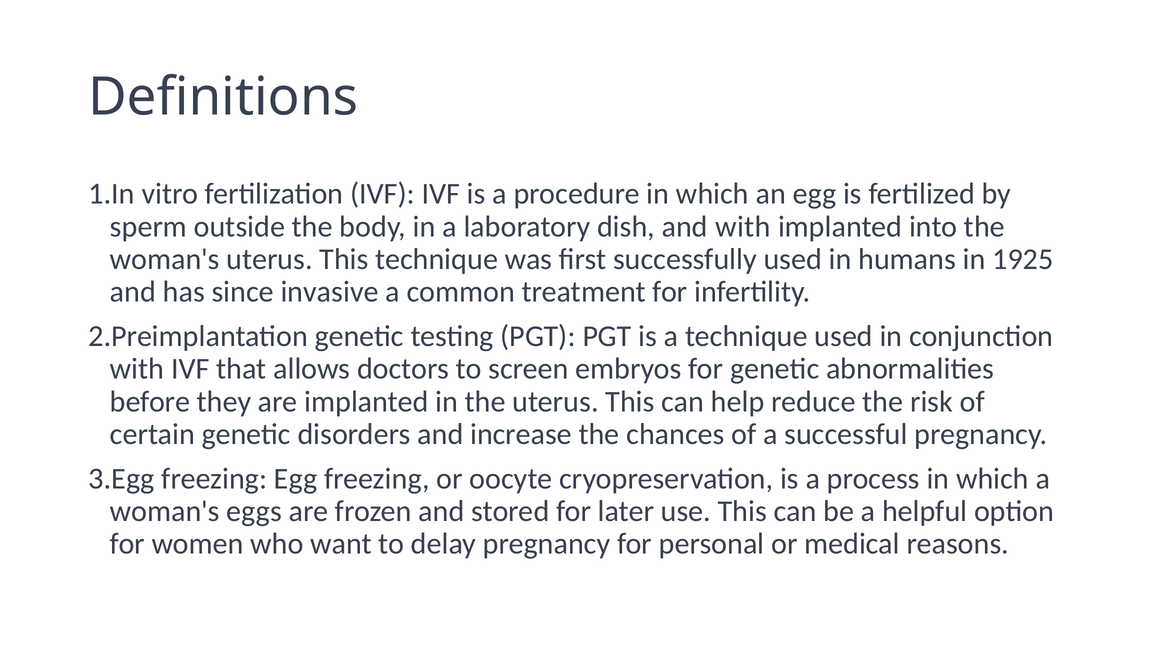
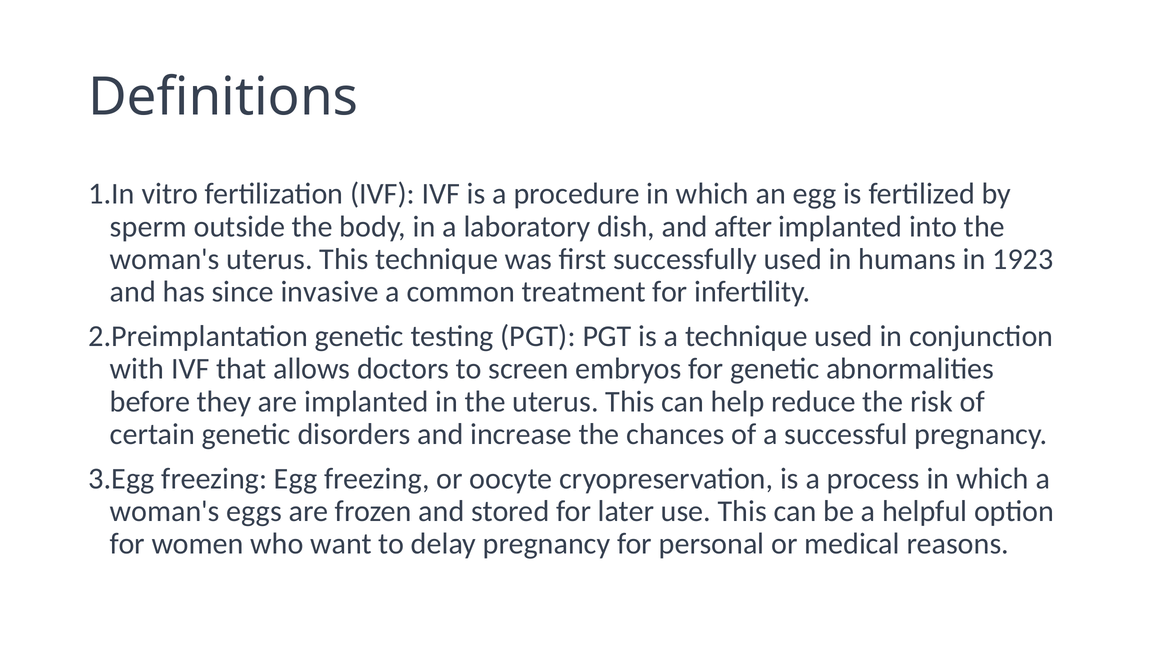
and with: with -> after (743, 226)
1925: 1925 -> 1923 (1023, 259)
